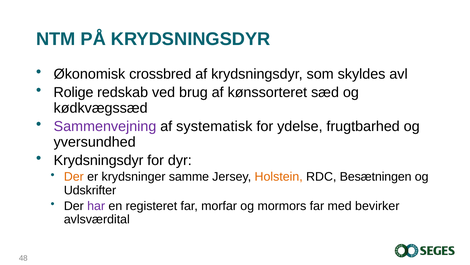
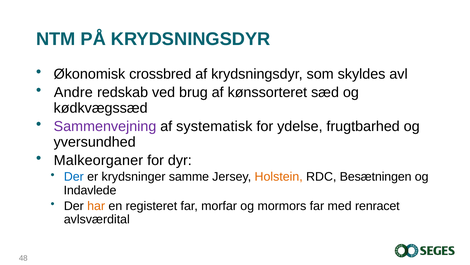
Rolige: Rolige -> Andre (73, 92)
Krydsningsdyr: Krydsningsdyr -> Malkeorganer (98, 160)
Der colour: orange -> blue (74, 176)
Udskrifter: Udskrifter -> Indavlede (90, 190)
har colour: purple -> orange (96, 206)
bevirker: bevirker -> renracet (377, 206)
